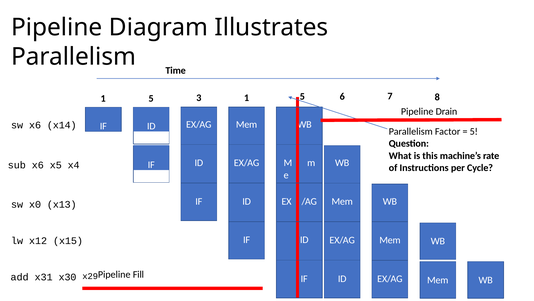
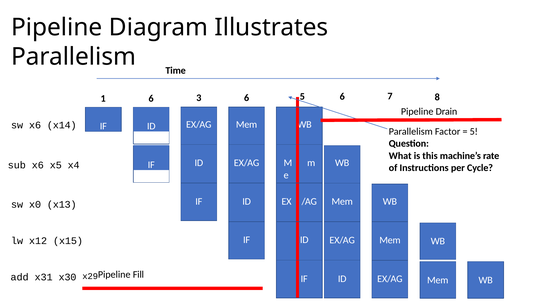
1 5: 5 -> 6 (151, 98)
3 1: 1 -> 6 (247, 98)
